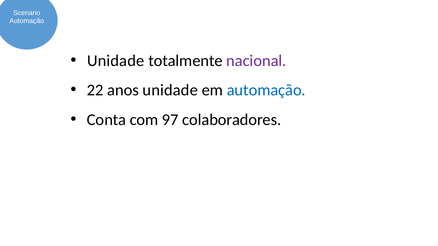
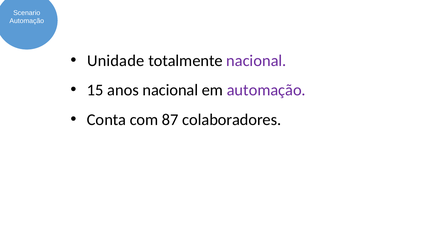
22: 22 -> 15 (95, 90)
anos unidade: unidade -> nacional (170, 90)
automação colour: blue -> purple (266, 90)
97: 97 -> 87 (170, 120)
